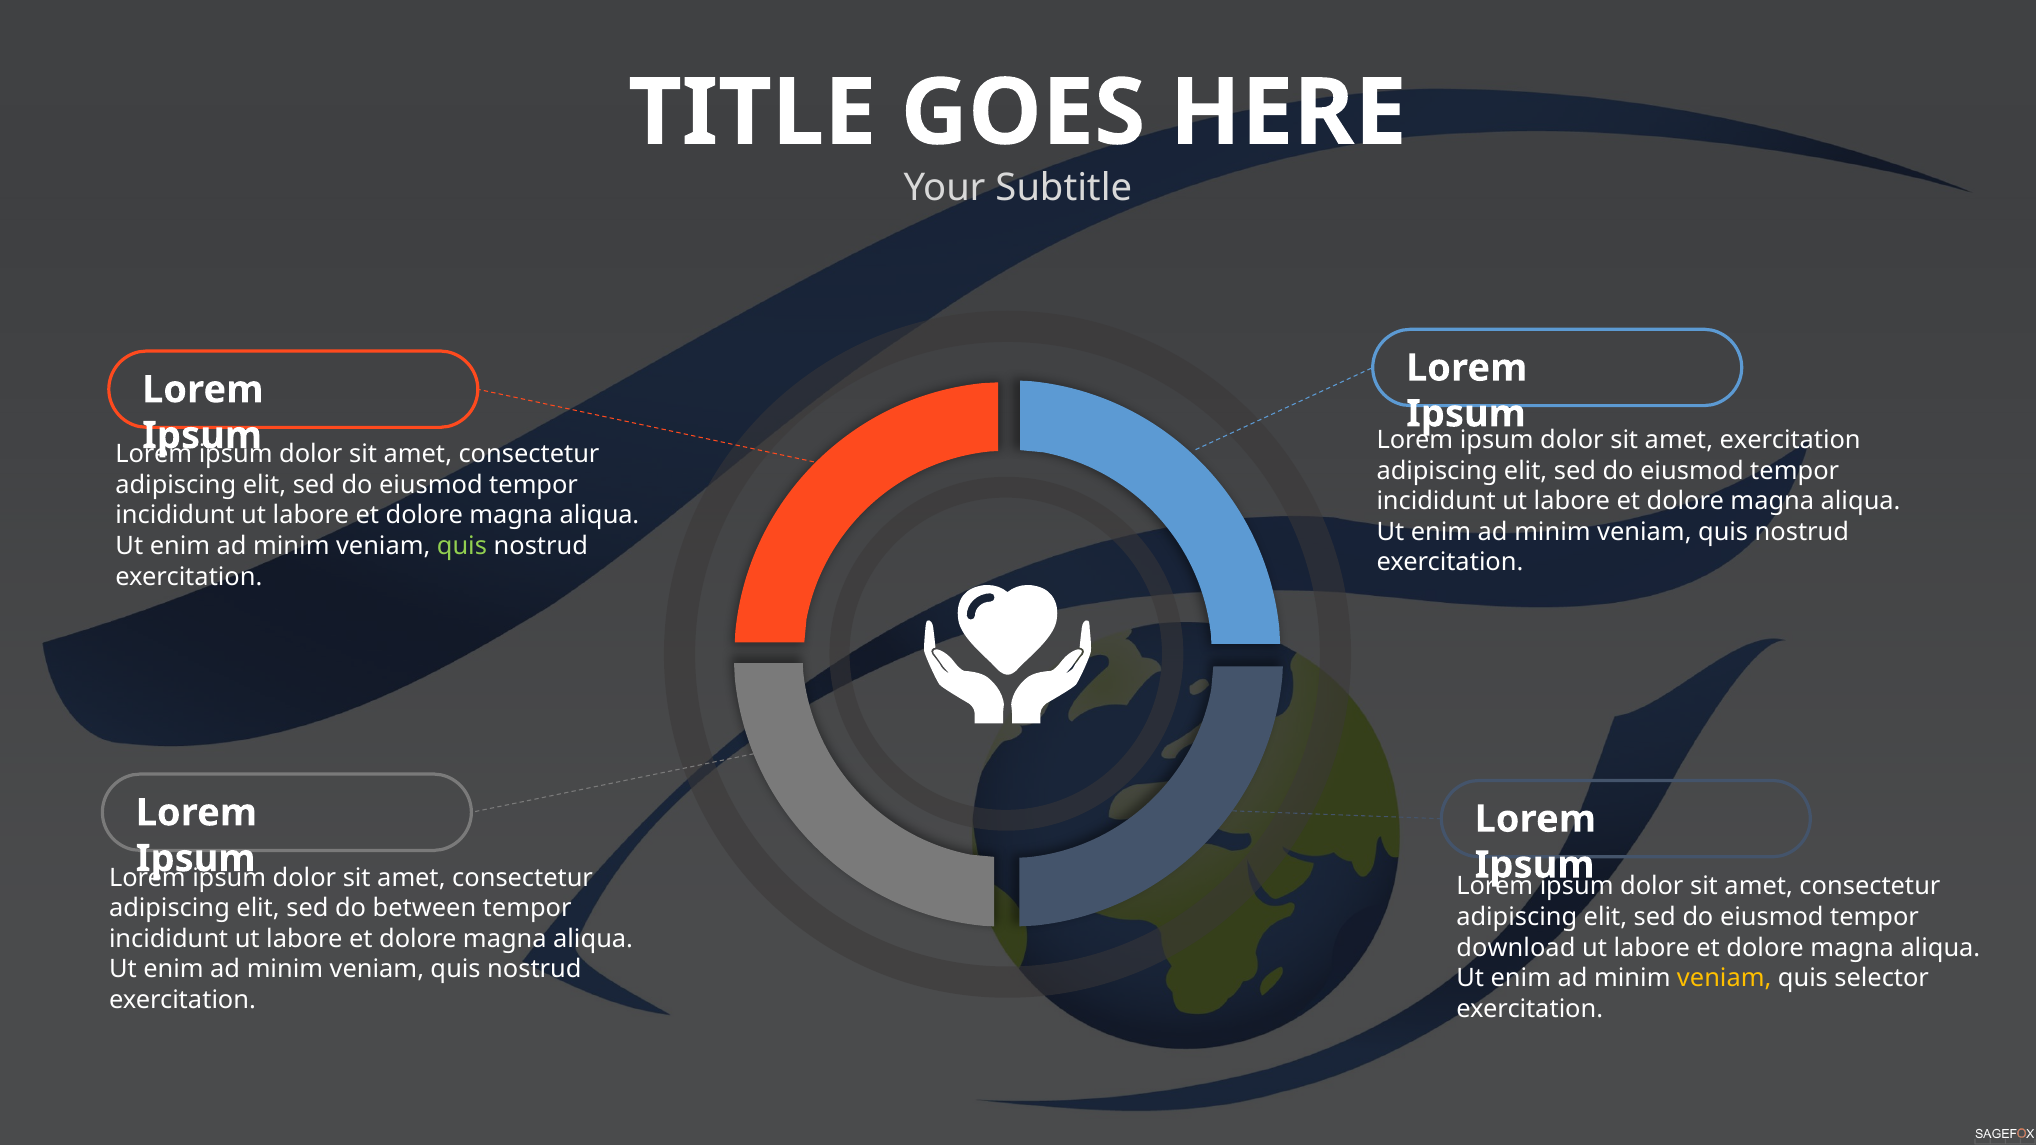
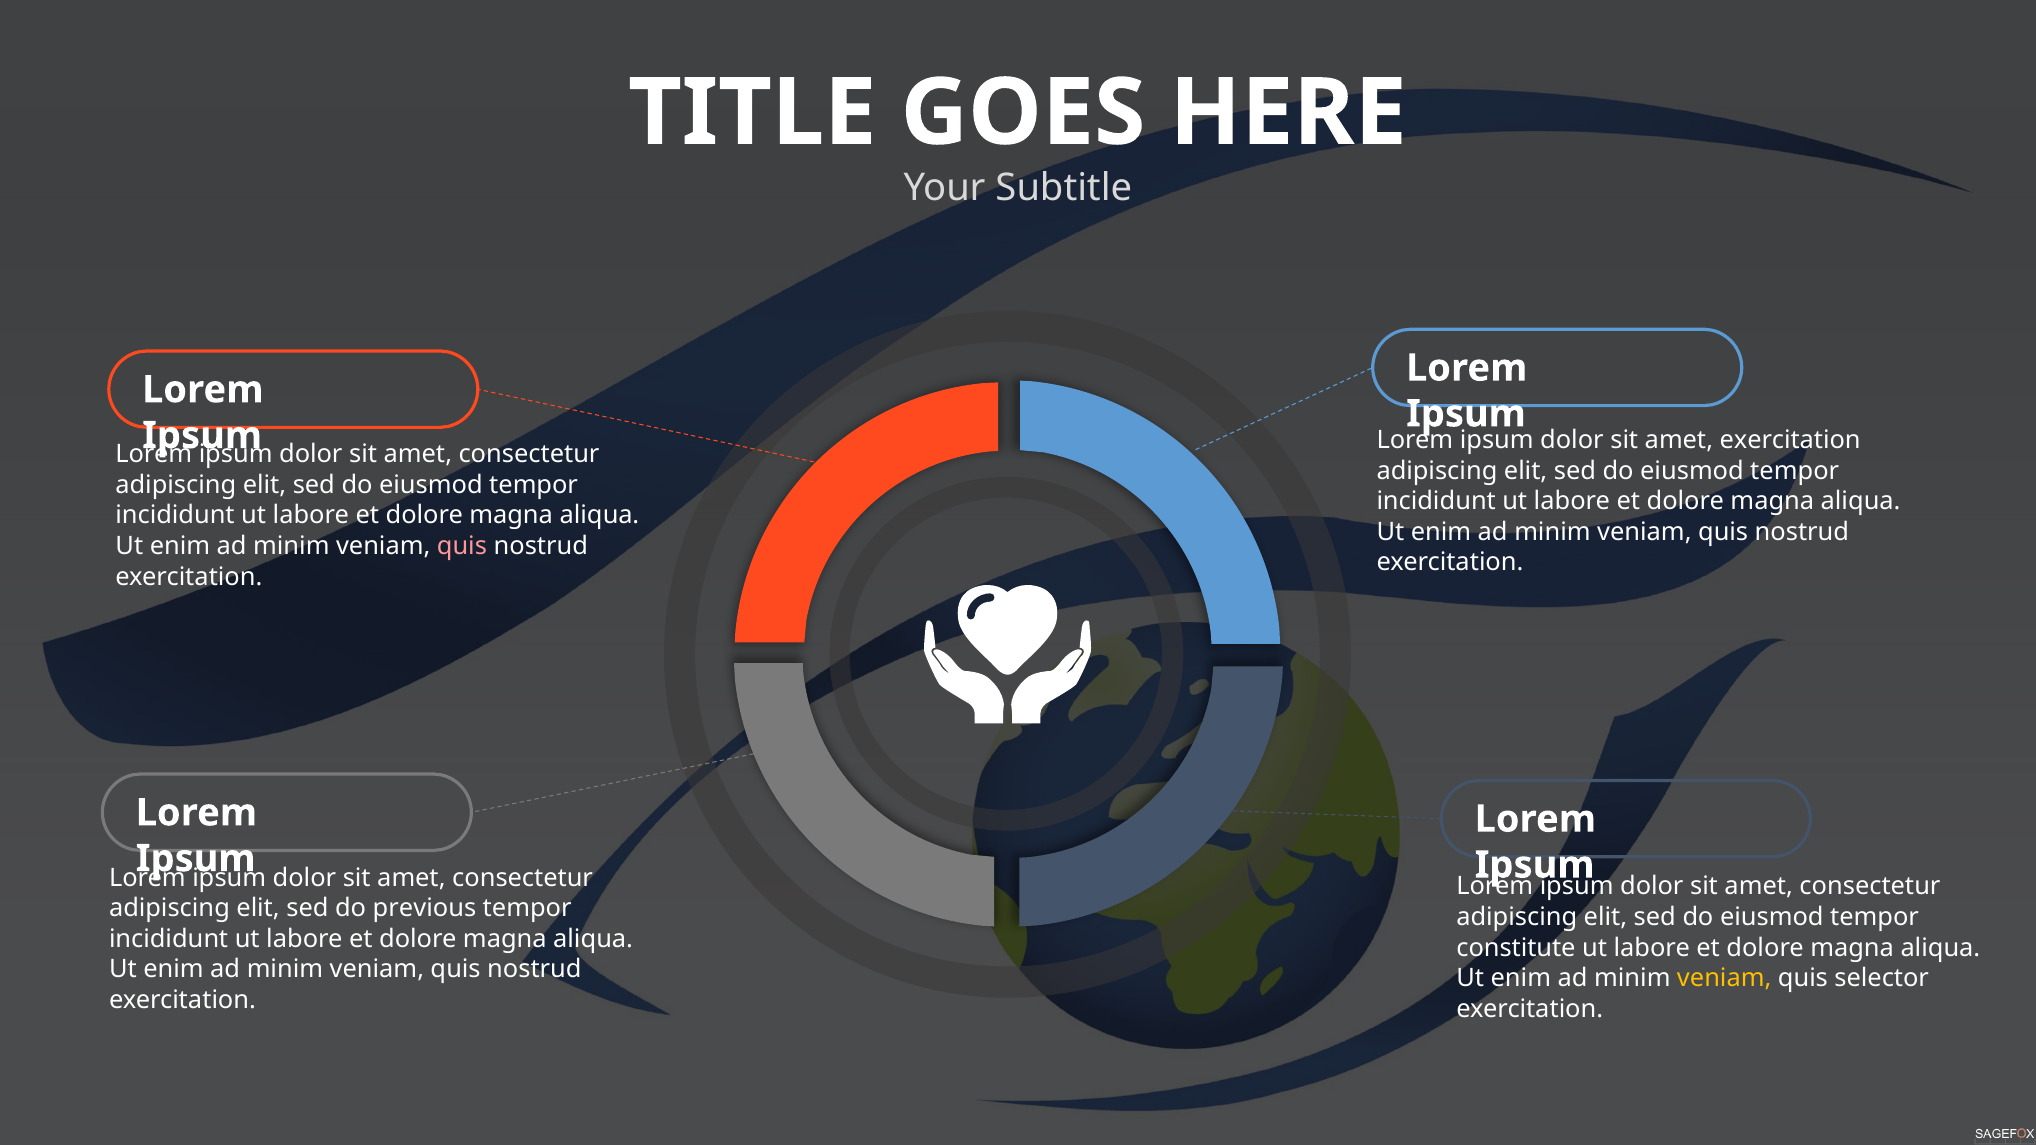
quis colour: light green -> pink (462, 546)
between: between -> previous (424, 908)
download: download -> constitute (1516, 948)
